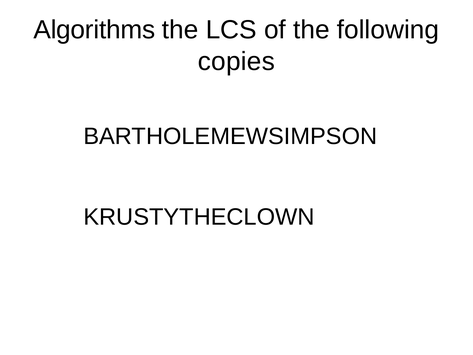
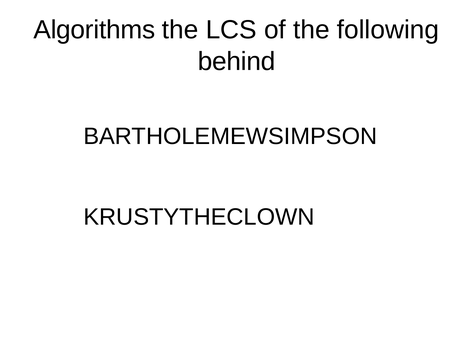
copies: copies -> behind (237, 61)
